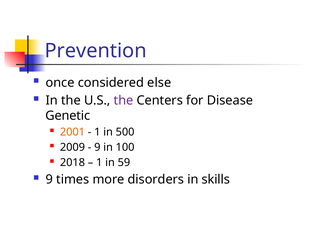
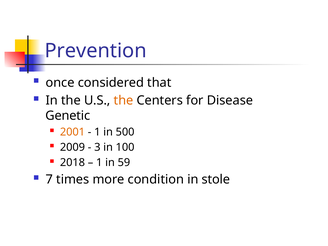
else: else -> that (159, 83)
the colour: purple -> orange (124, 100)
9: 9 -> 3 (97, 147)
9: 9 -> 7 (49, 180)
disorders: disorders -> condition (156, 180)
skills: skills -> stole (216, 180)
